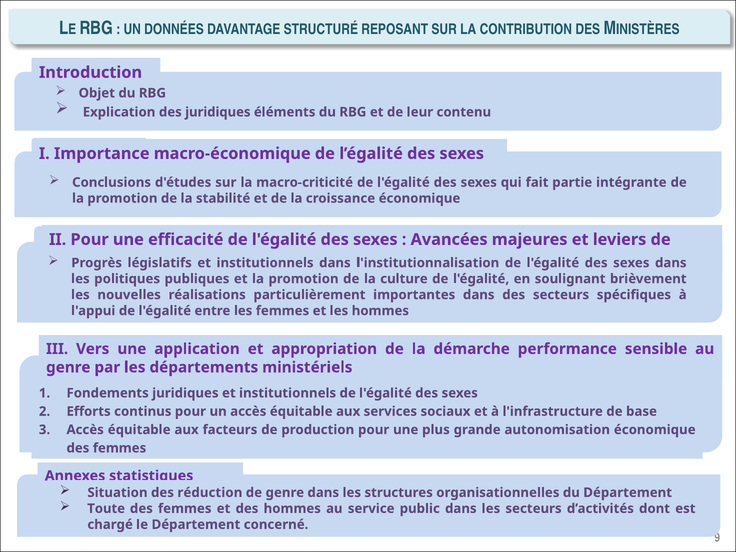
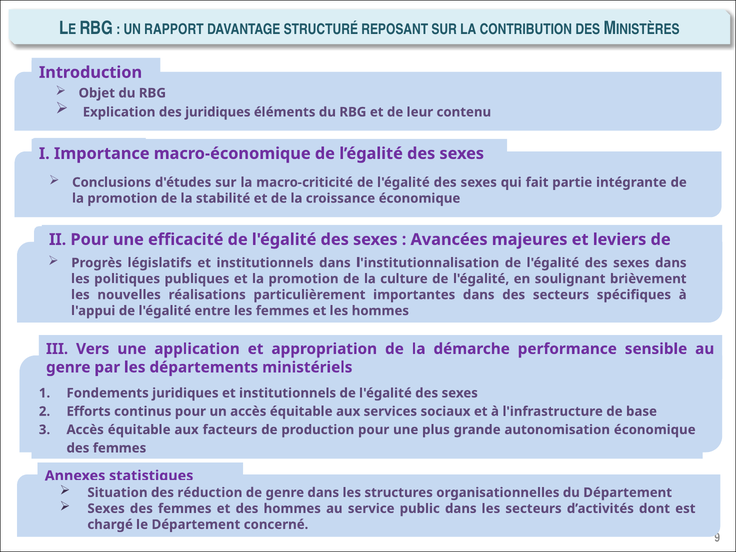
DONNÉES: DONNÉES -> RAPPORT (174, 29)
Toute: Toute -> Sexes (106, 509)
